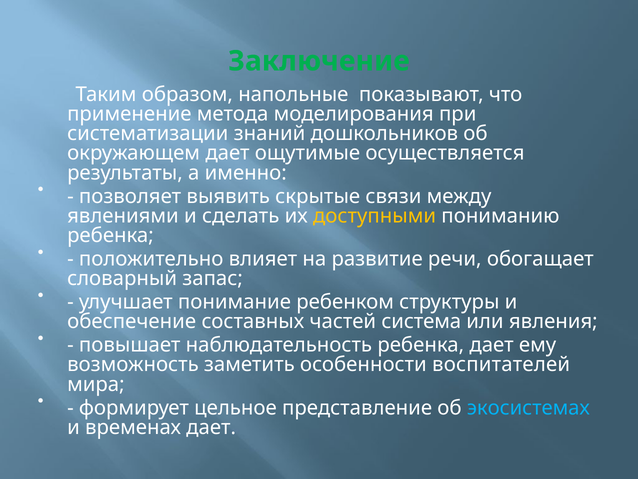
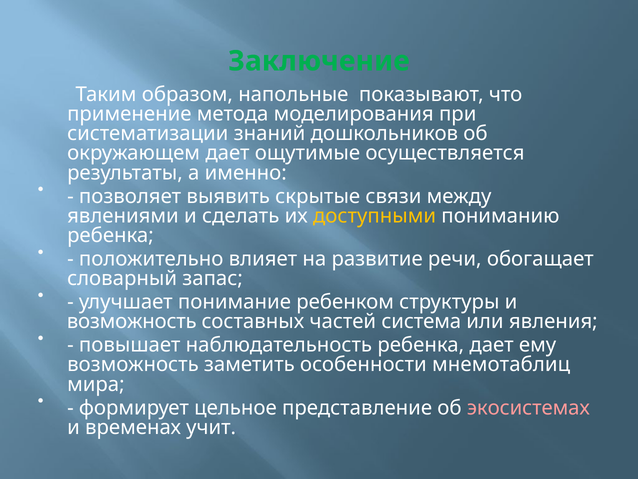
обеспечение: обеспечение -> возможность (132, 321)
воспитателей: воспитателей -> мнемотаблиц (501, 364)
экосистемах colour: light blue -> pink (528, 407)
временах дает: дает -> учит (211, 427)
